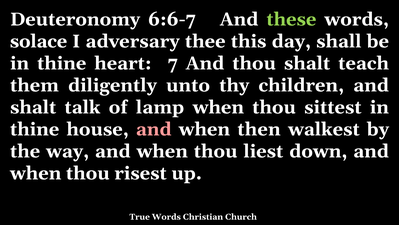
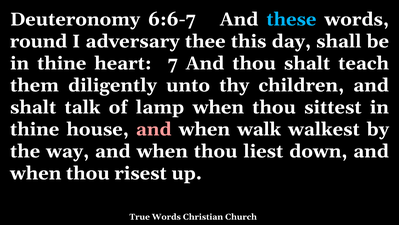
these colour: light green -> light blue (291, 19)
solace: solace -> round (39, 41)
then: then -> walk (259, 129)
